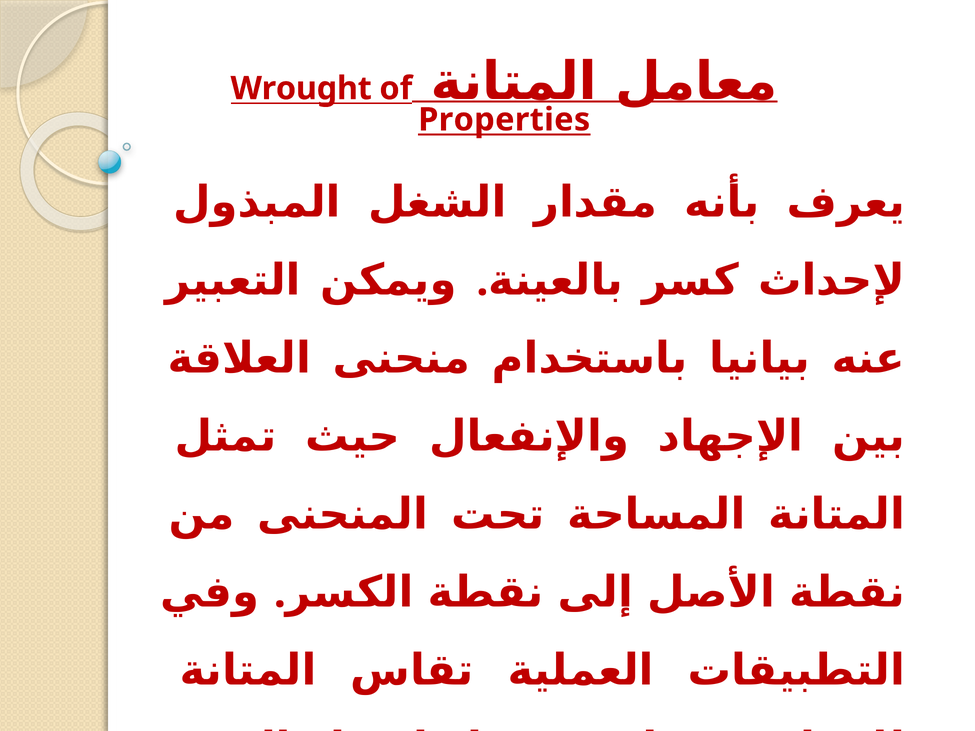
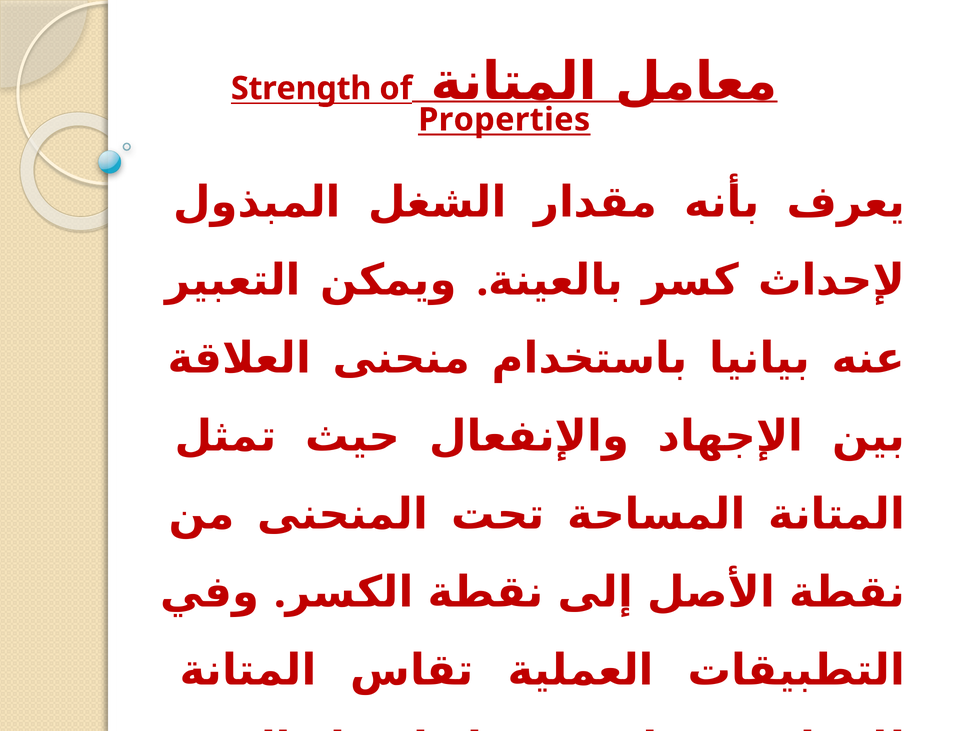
Wrought: Wrought -> Strength (301, 88)
